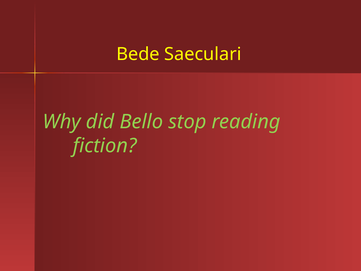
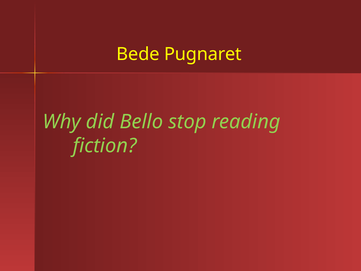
Saeculari: Saeculari -> Pugnaret (203, 54)
